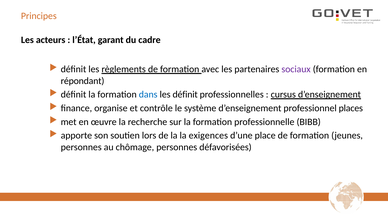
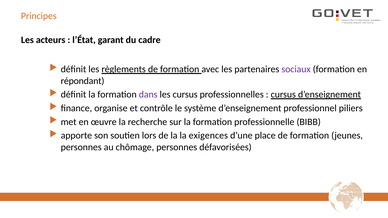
dans colour: blue -> purple (148, 95)
les définit: définit -> cursus (185, 95)
places: places -> piliers (351, 108)
